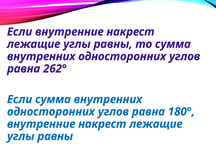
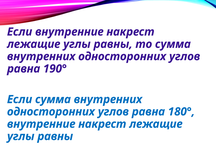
262°: 262° -> 190° (55, 69)
